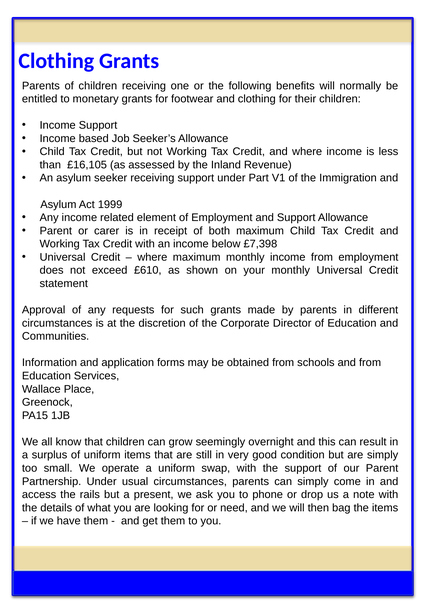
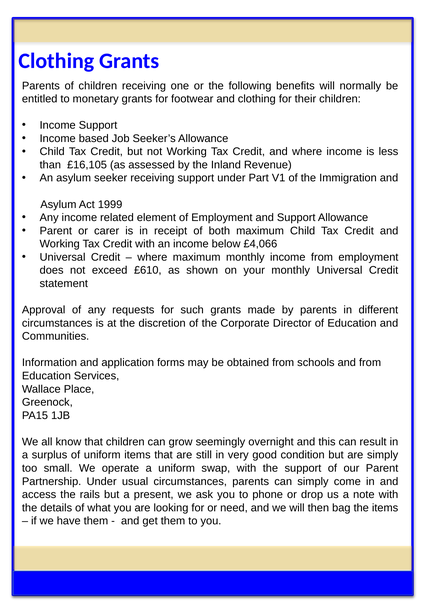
£7,398: £7,398 -> £4,066 (260, 244)
